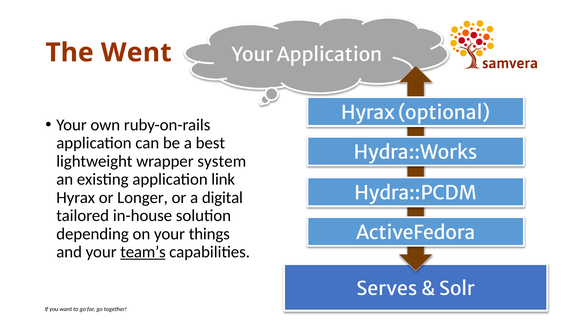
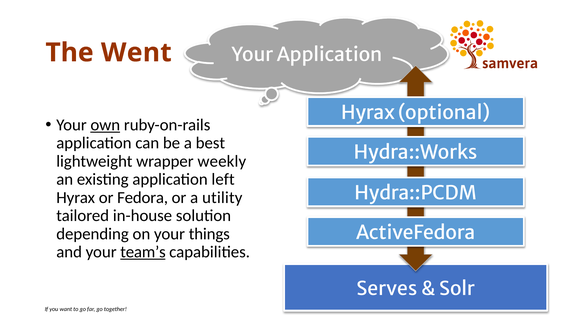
own underline: none -> present (105, 125)
system: system -> weekly (222, 162)
link: link -> left (223, 180)
Longer: Longer -> Fedora (143, 198)
digital: digital -> utility (222, 198)
